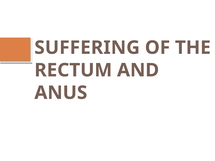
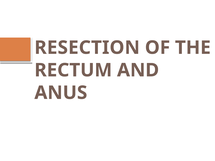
SUFFERING: SUFFERING -> RESECTION (87, 48)
